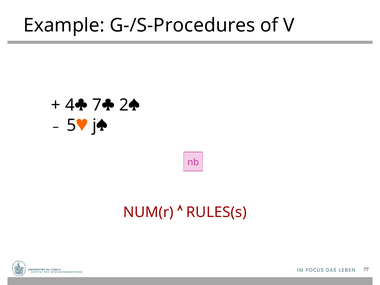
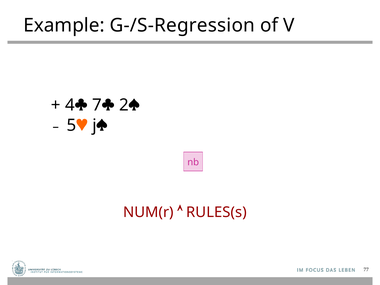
G-/S-Procedures: G-/S-Procedures -> G-/S-Regression (182, 25)
